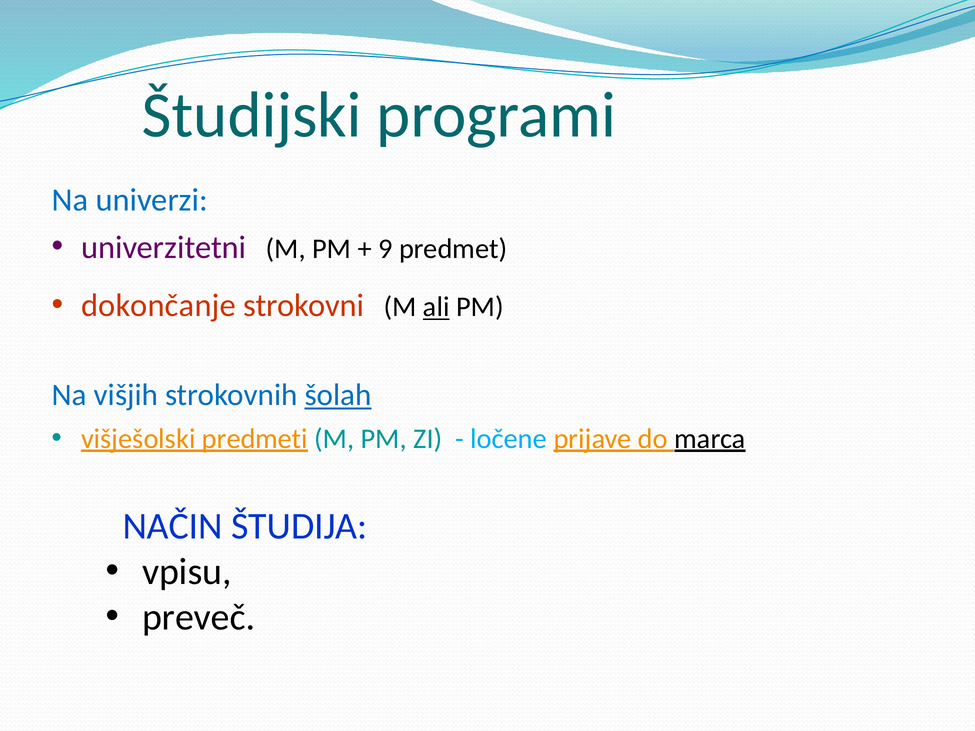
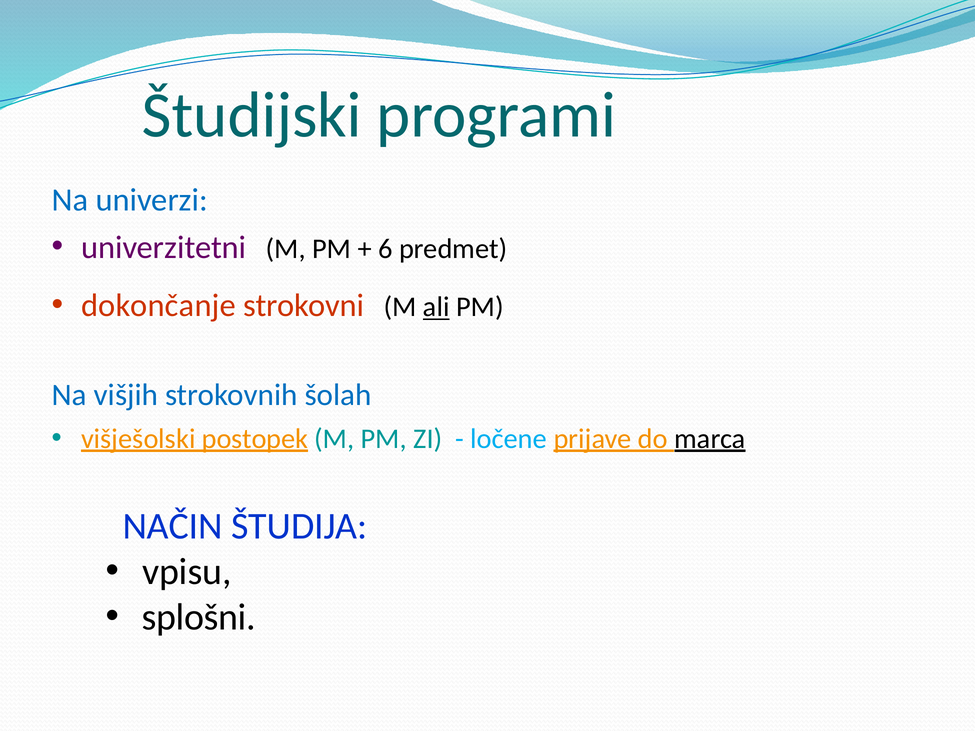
9: 9 -> 6 (385, 249)
šolah underline: present -> none (338, 395)
predmeti: predmeti -> postopek (255, 439)
preveč: preveč -> splošni (199, 617)
